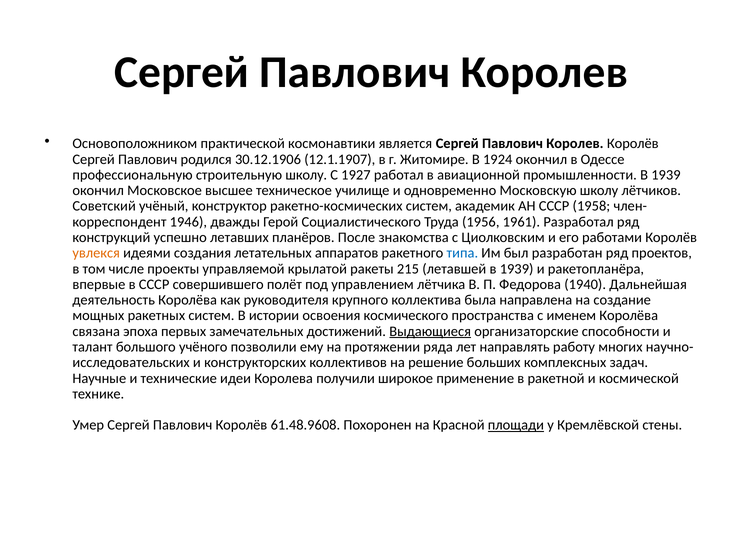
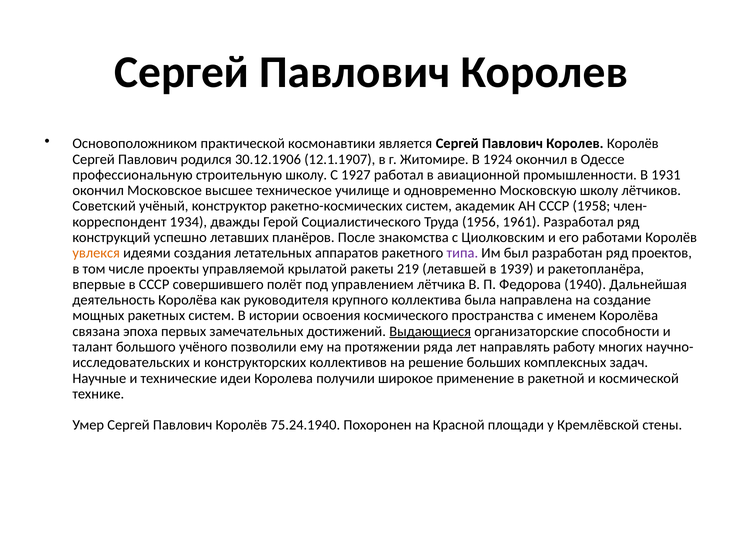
промышленности В 1939: 1939 -> 1931 (666, 175)
1946: 1946 -> 1934 (188, 222)
типа colour: blue -> purple (462, 253)
215: 215 -> 219 (408, 268)
61.48.9608: 61.48.9608 -> 75.24.1940 (305, 425)
площади underline: present -> none (516, 425)
